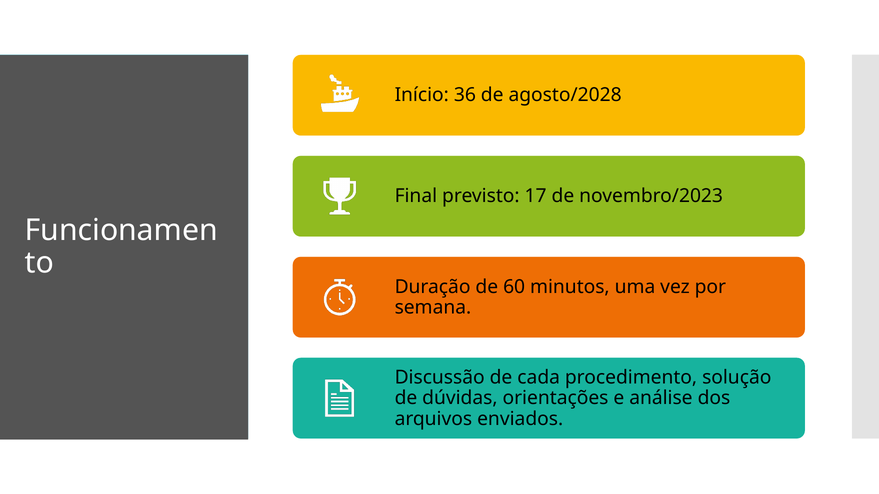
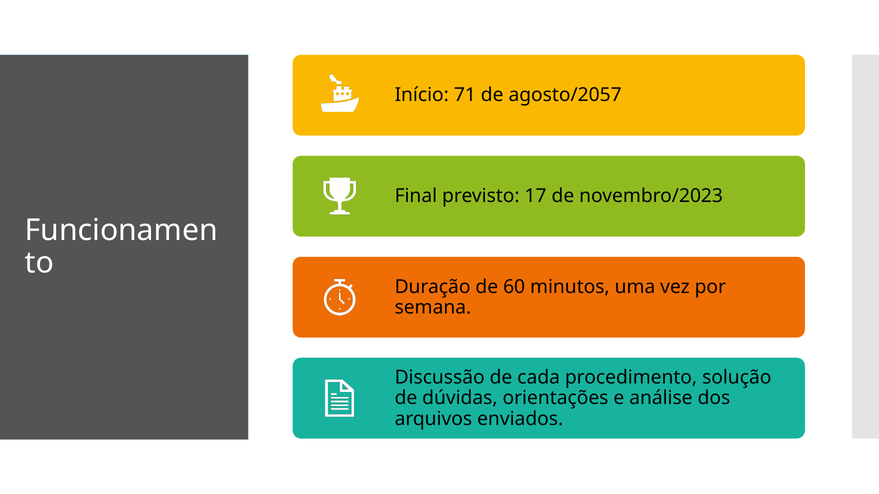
36: 36 -> 71 (465, 95)
agosto/2028: agosto/2028 -> agosto/2057 (565, 95)
